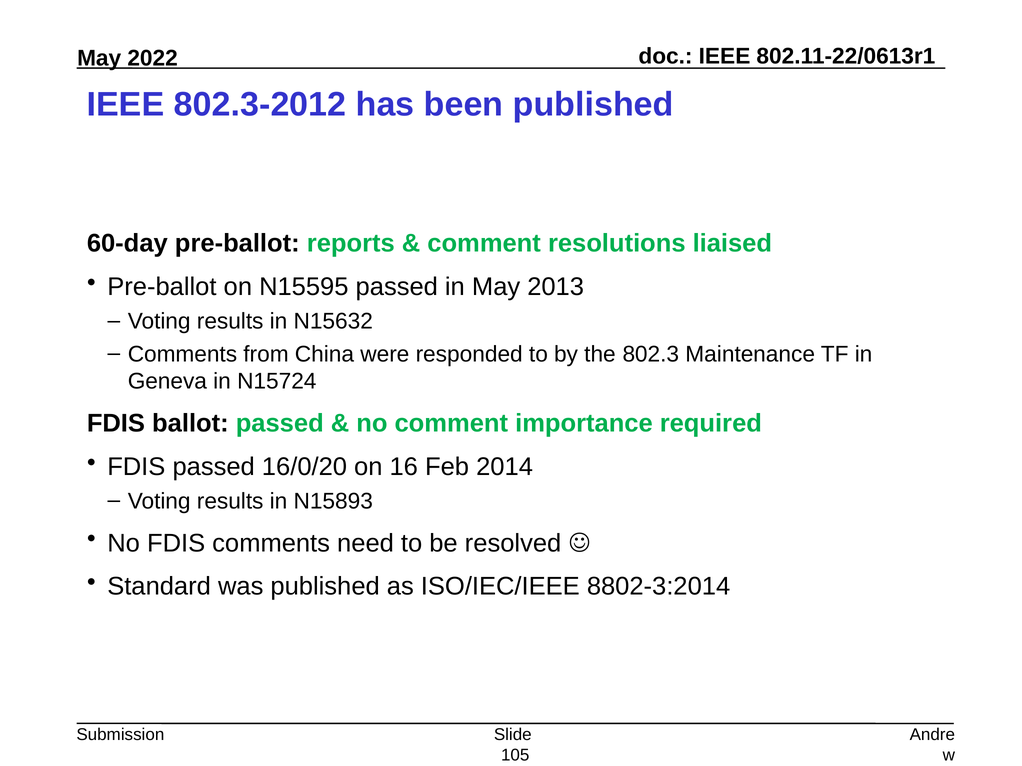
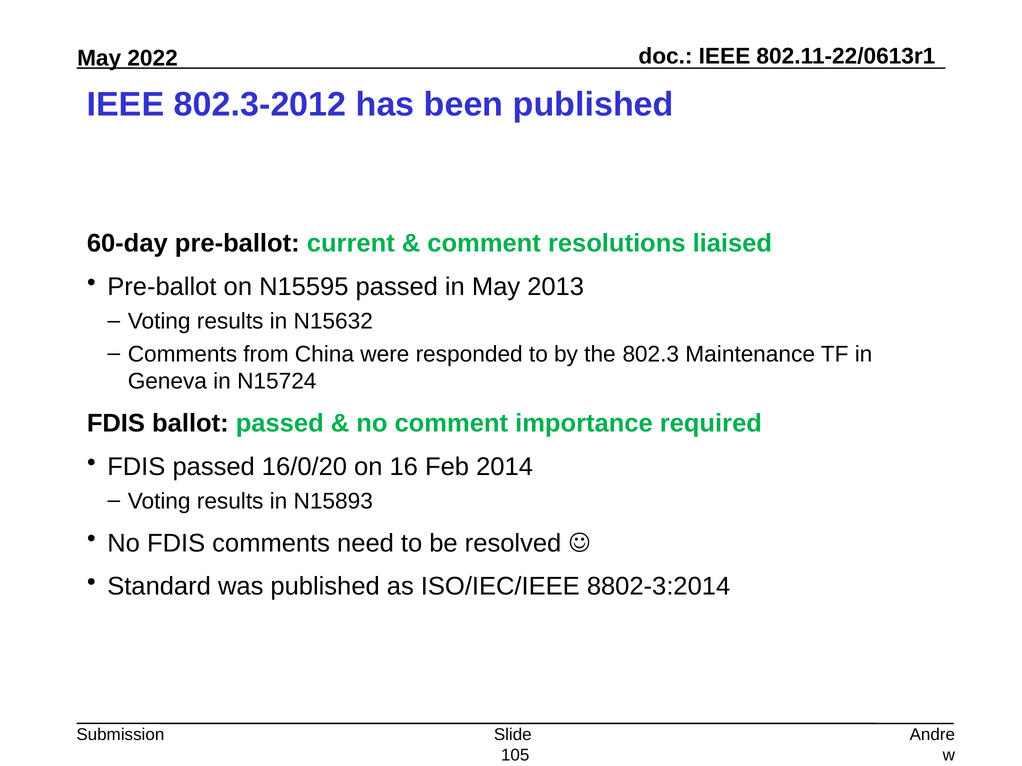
reports: reports -> current (351, 244)
